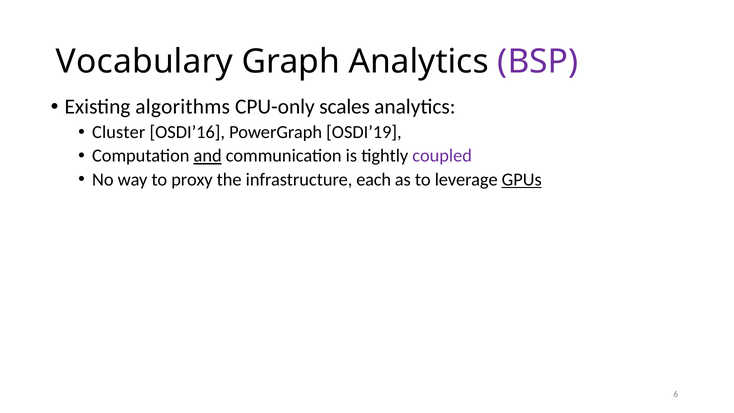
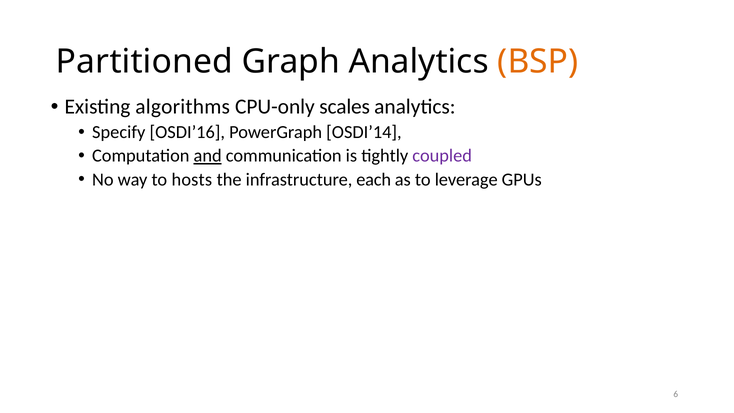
Vocabulary: Vocabulary -> Partitioned (144, 62)
BSP colour: purple -> orange (538, 62)
Cluster: Cluster -> Specify (119, 132)
OSDI’19: OSDI’19 -> OSDI’14 (364, 132)
proxy: proxy -> hosts (192, 179)
GPUs underline: present -> none (522, 179)
